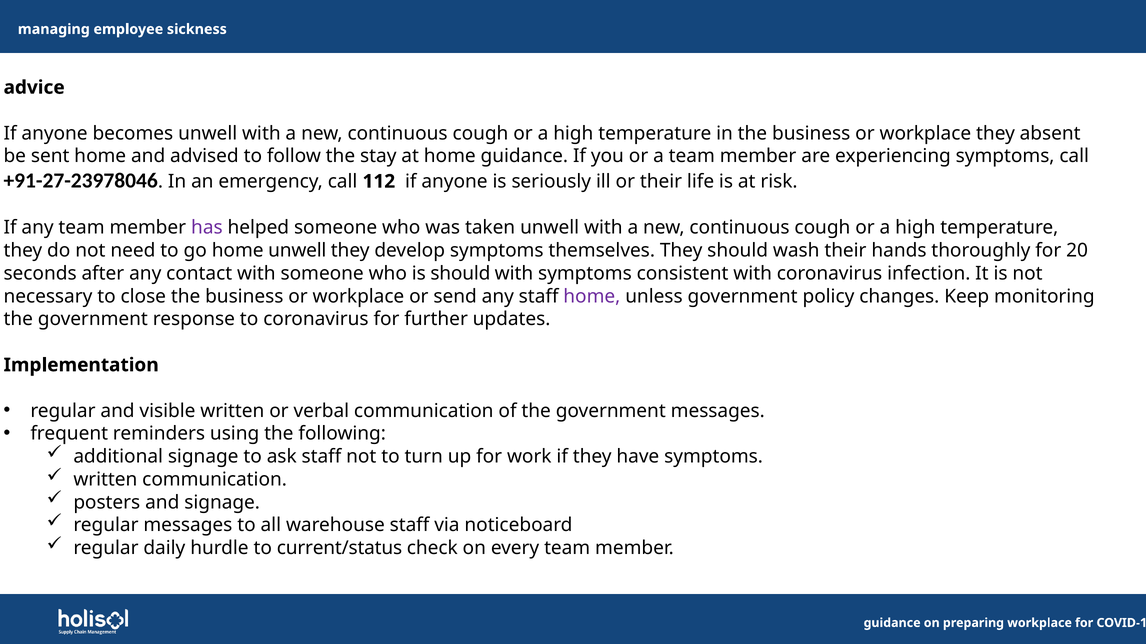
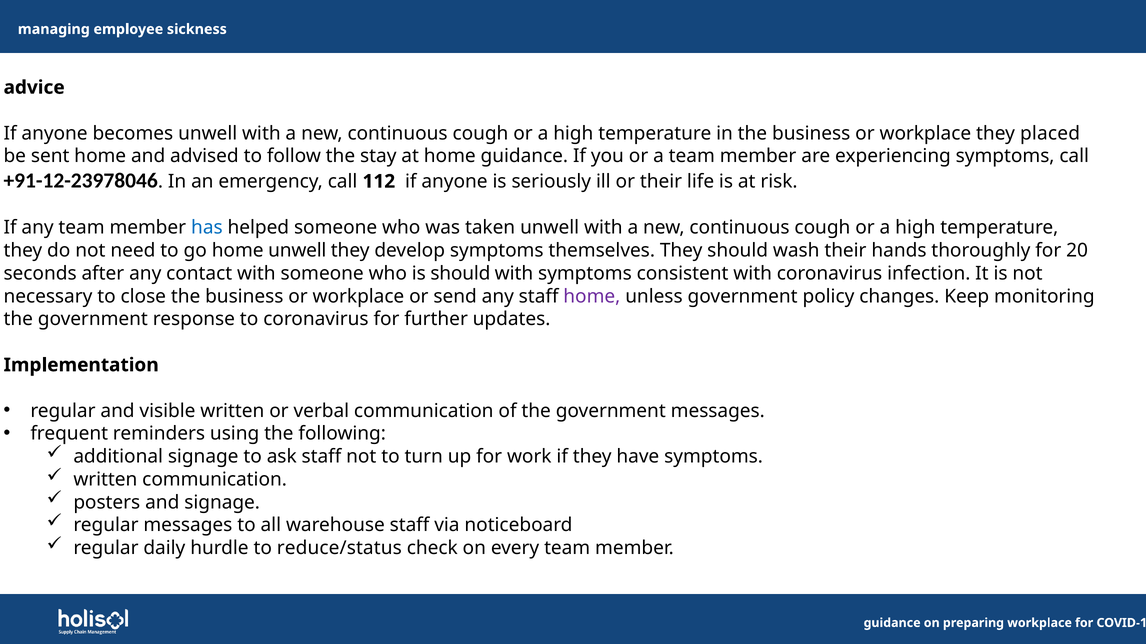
absent: absent -> placed (1050, 133)
+91-27-23978046: +91-27-23978046 -> +91-12-23978046 (81, 181)
has colour: purple -> blue (207, 228)
current/status: current/status -> reduce/status (339, 549)
